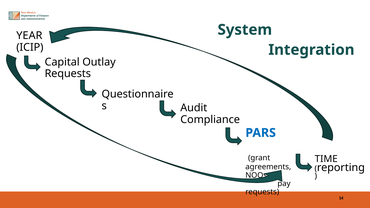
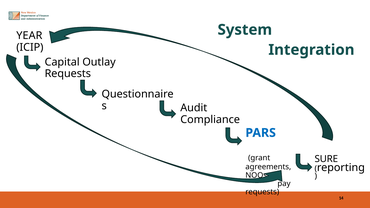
TIME: TIME -> SURE (326, 159)
